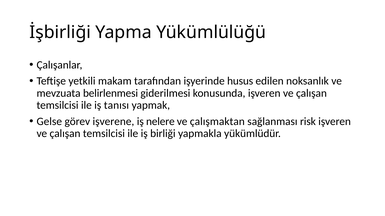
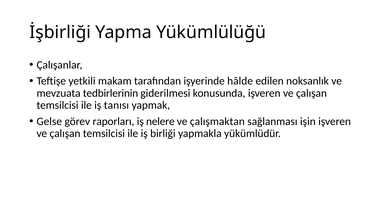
husus: husus -> hâlde (240, 81)
belirlenmesi: belirlenmesi -> tedbirlerinin (111, 93)
işverene: işverene -> raporları (113, 122)
risk: risk -> işin (308, 122)
